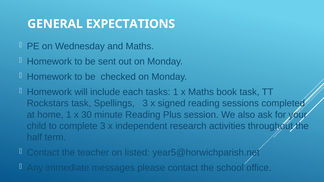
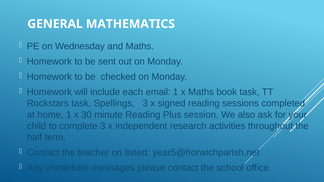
EXPECTATIONS: EXPECTATIONS -> MATHEMATICS (130, 24)
tasks: tasks -> email (158, 92)
